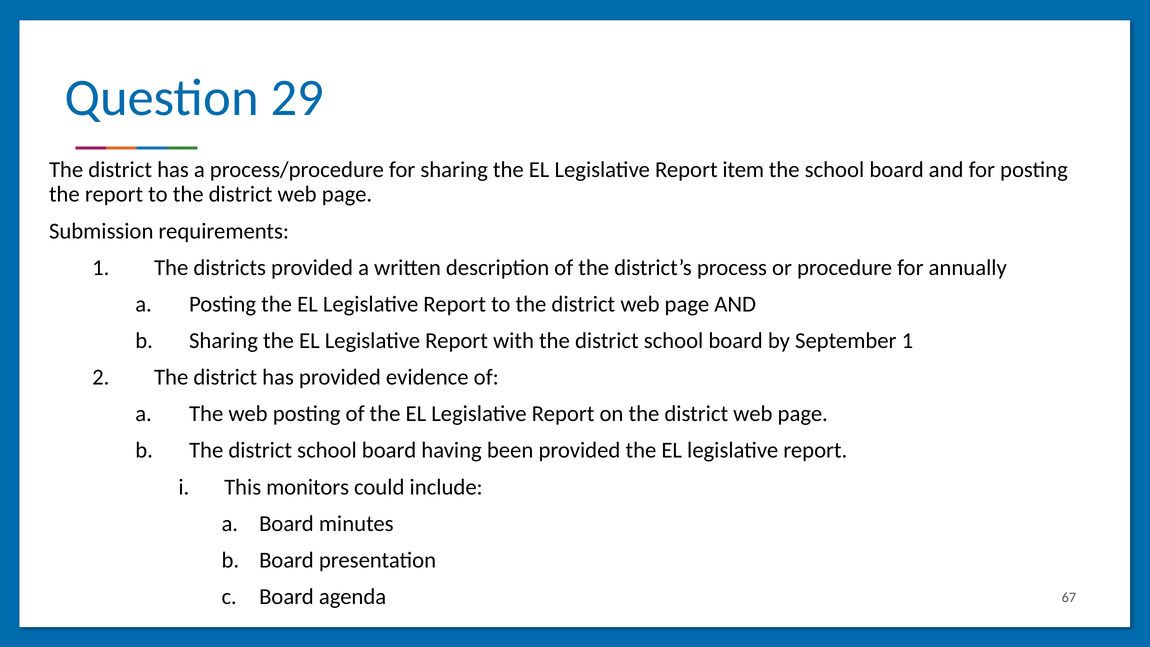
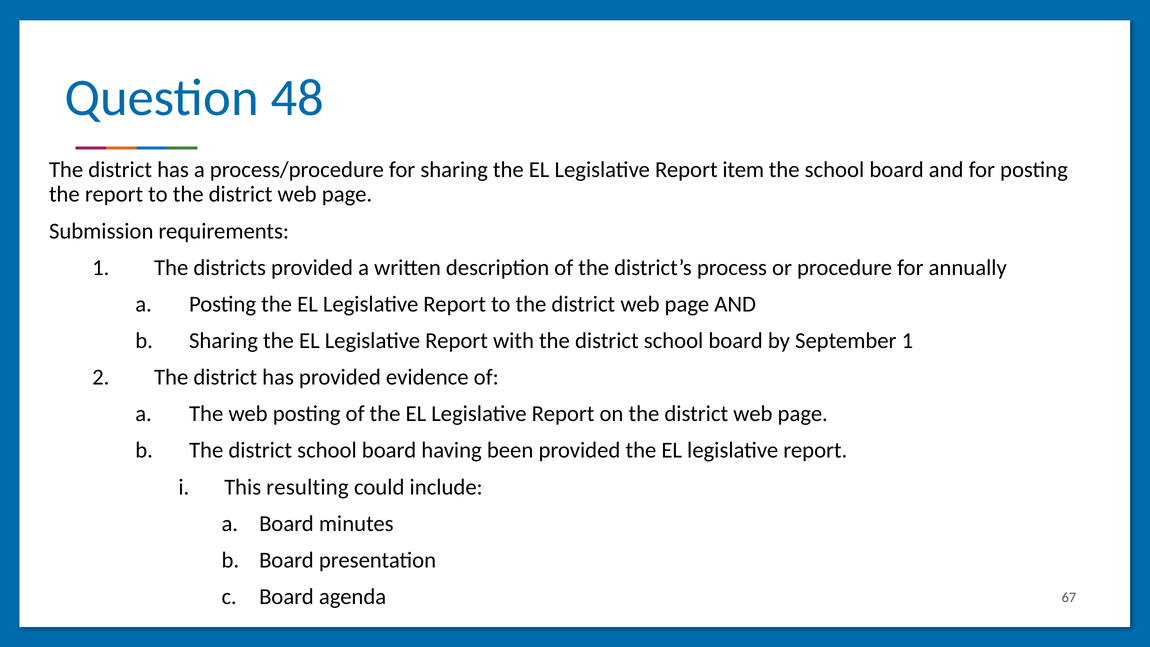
29: 29 -> 48 (297, 98)
monitors: monitors -> resulting (307, 487)
